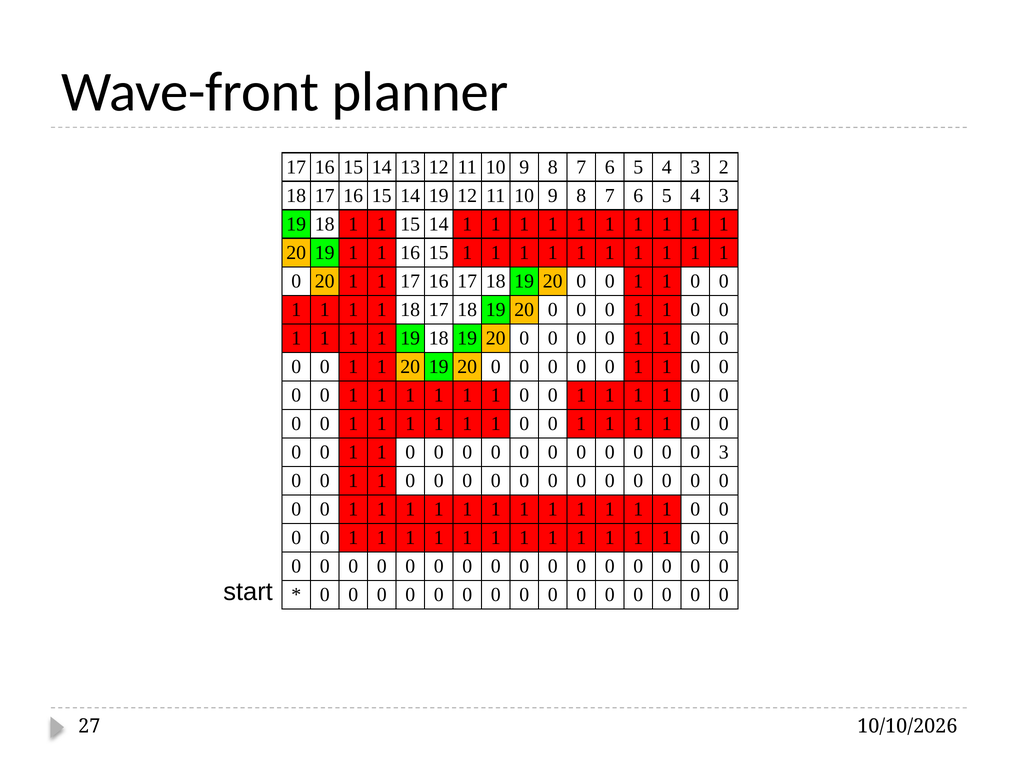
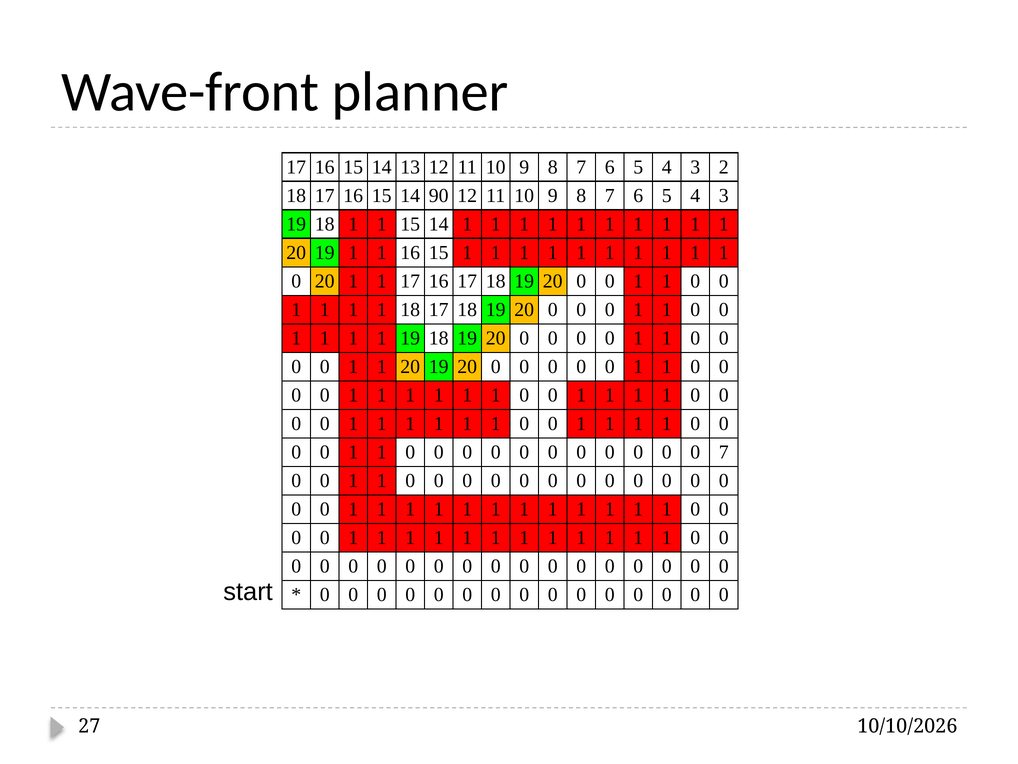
14 19: 19 -> 90 (439, 196)
0 3: 3 -> 7 (724, 452)
